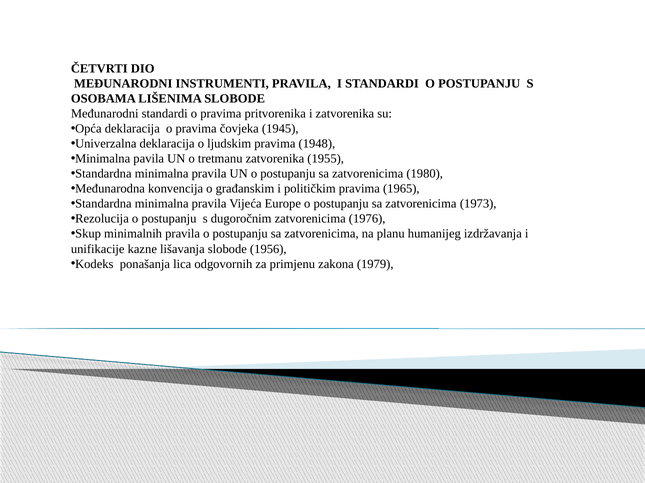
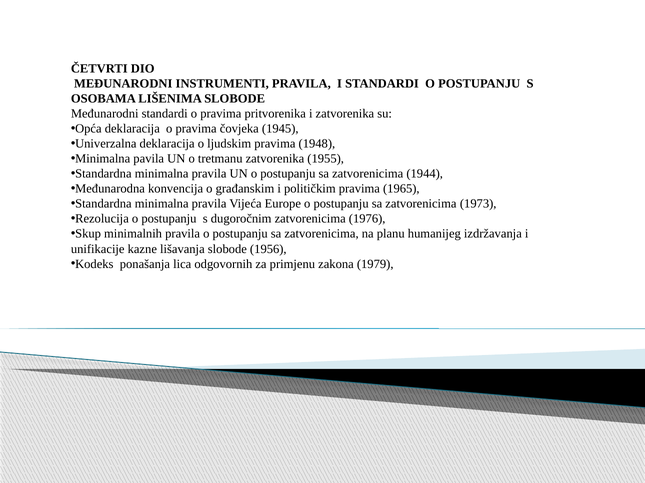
1980: 1980 -> 1944 (425, 174)
